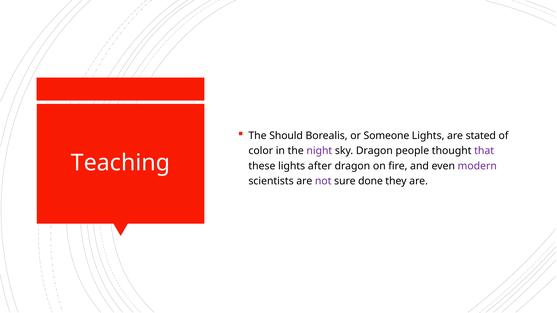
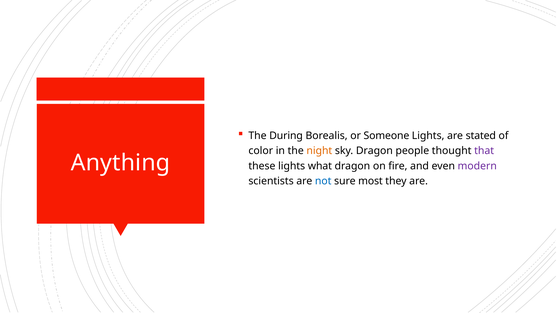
Should: Should -> During (286, 136)
night colour: purple -> orange (319, 151)
Teaching: Teaching -> Anything (120, 163)
after: after -> what (320, 166)
not colour: purple -> blue (323, 181)
done: done -> most (370, 181)
